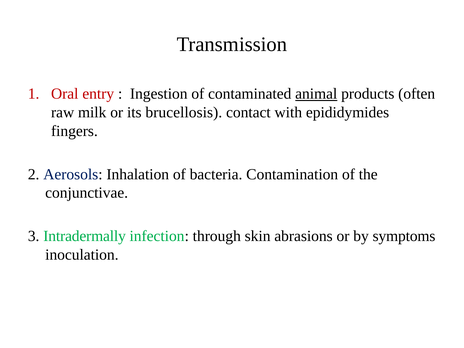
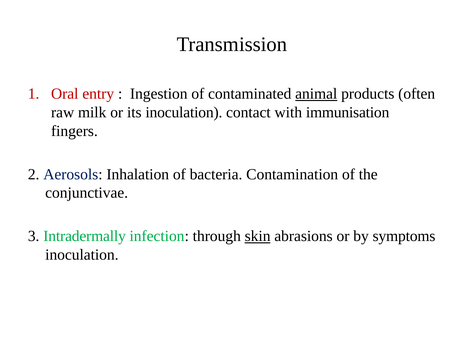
its brucellosis: brucellosis -> inoculation (184, 112)
epididymides: epididymides -> immunisation (348, 112)
skin underline: none -> present (258, 236)
